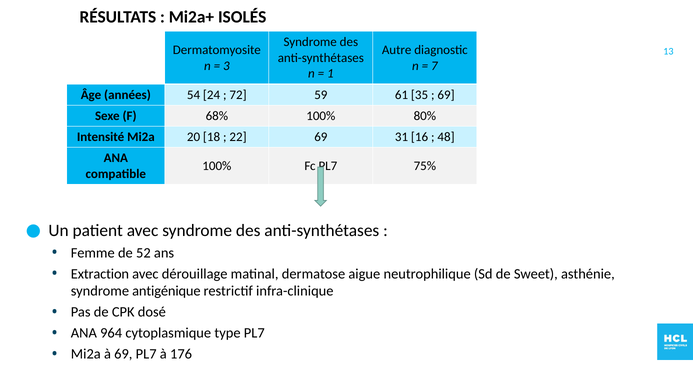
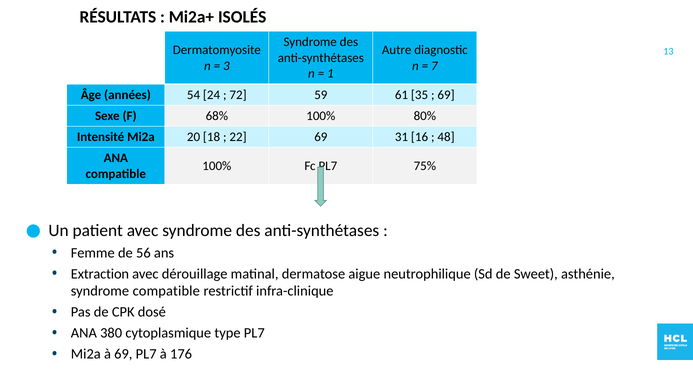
52: 52 -> 56 (143, 253)
syndrome antigénique: antigénique -> compatible (166, 291)
964: 964 -> 380 (111, 333)
